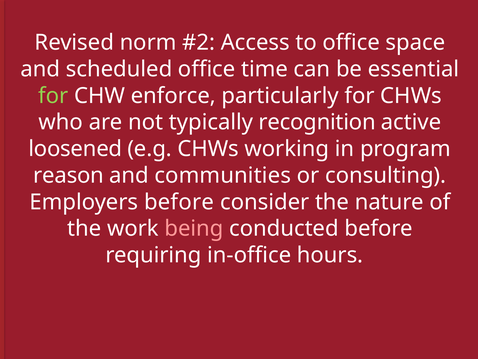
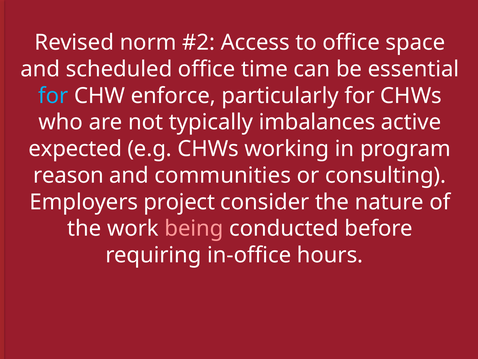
for colour: light green -> light blue (53, 96)
recognition: recognition -> imbalances (317, 122)
loosened: loosened -> expected (75, 149)
Employers before: before -> project (179, 202)
